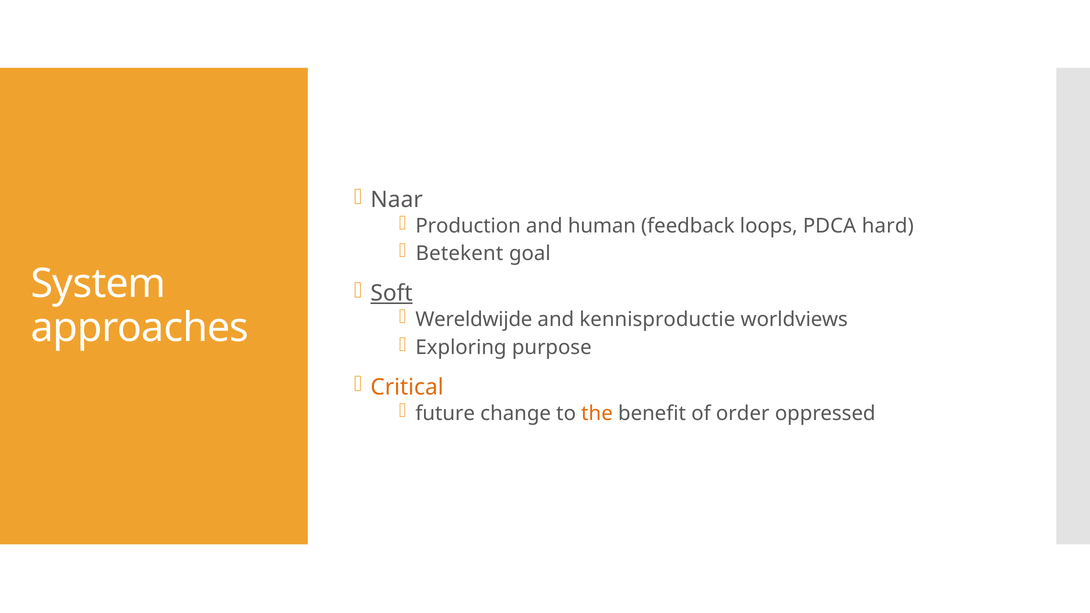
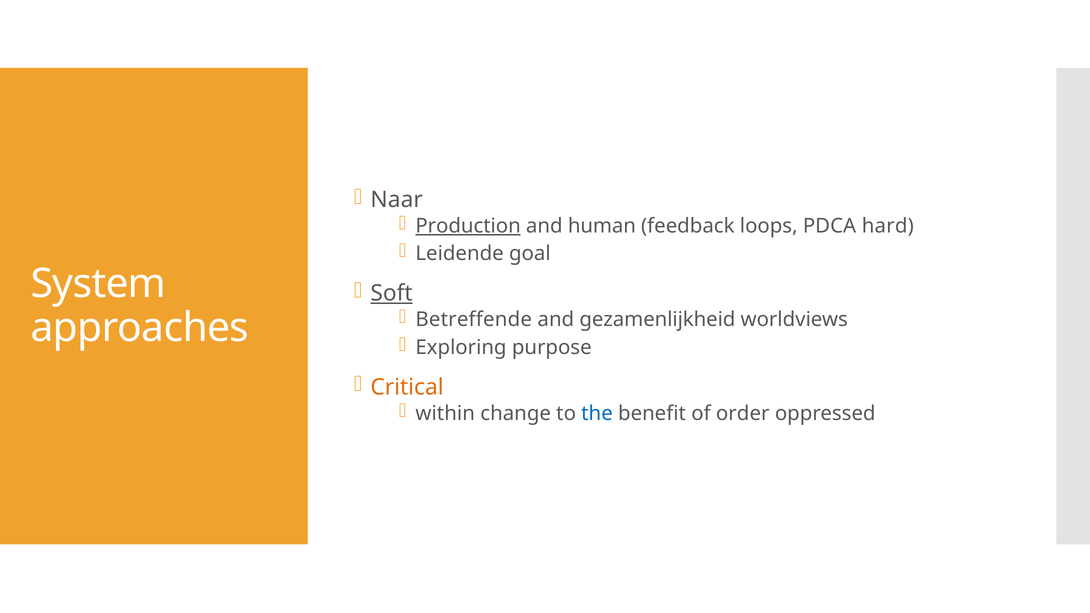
Production underline: none -> present (468, 226)
Betekent: Betekent -> Leidende (460, 254)
Wereldwijde: Wereldwijde -> Betreffende (474, 320)
kennisproductie: kennisproductie -> gezamenlijkheid (657, 320)
future: future -> within (445, 413)
the colour: orange -> blue (597, 413)
